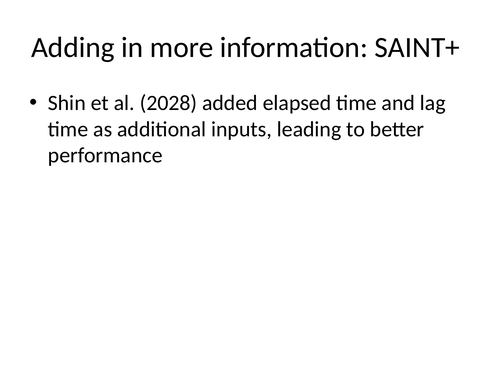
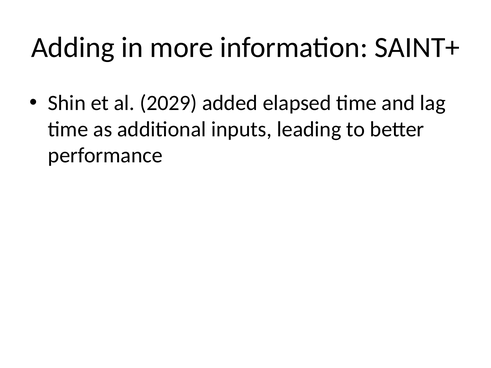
2028: 2028 -> 2029 (168, 103)
